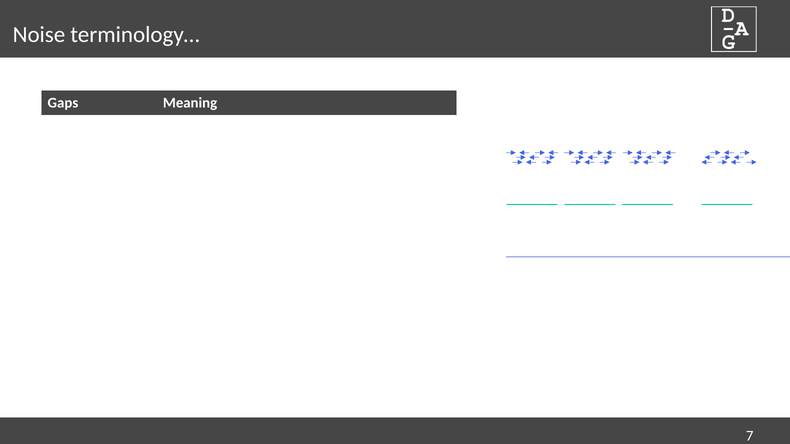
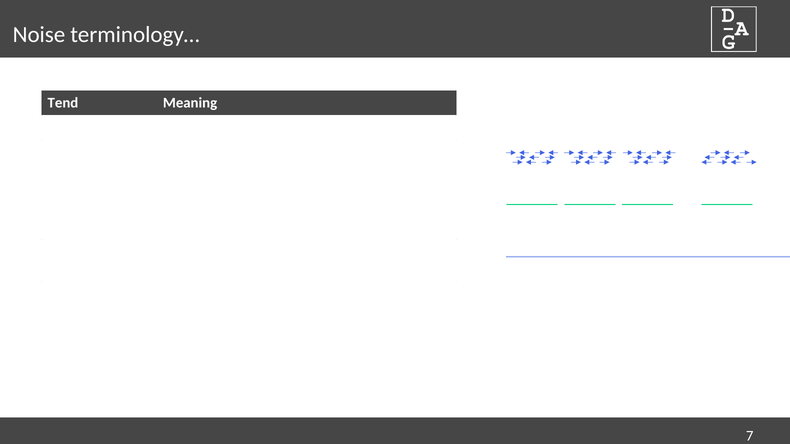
Gaps: Gaps -> Tend (63, 103)
